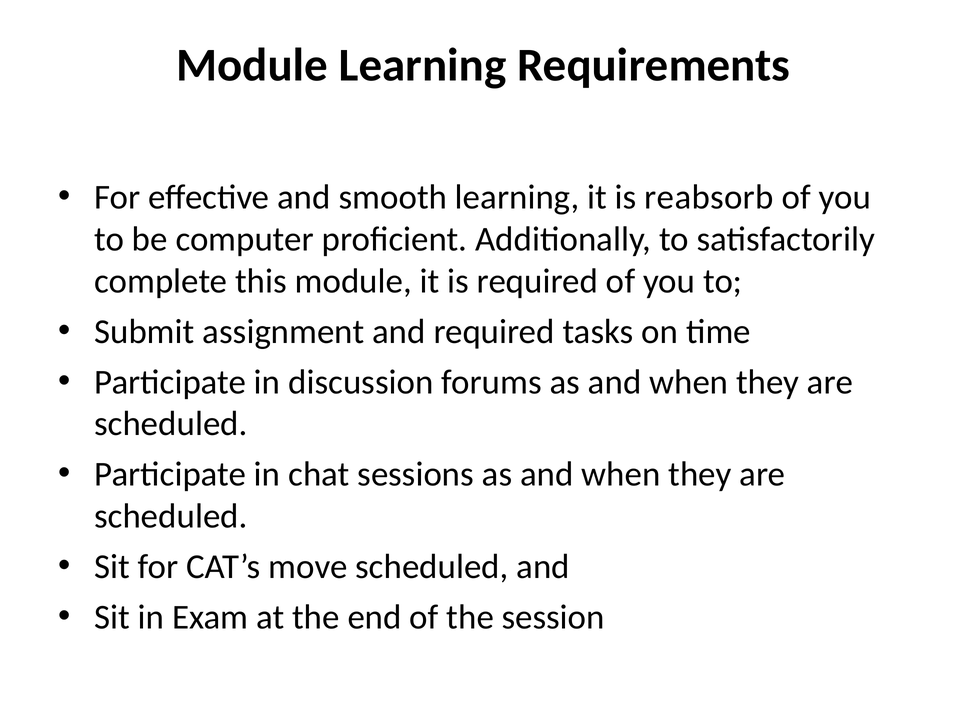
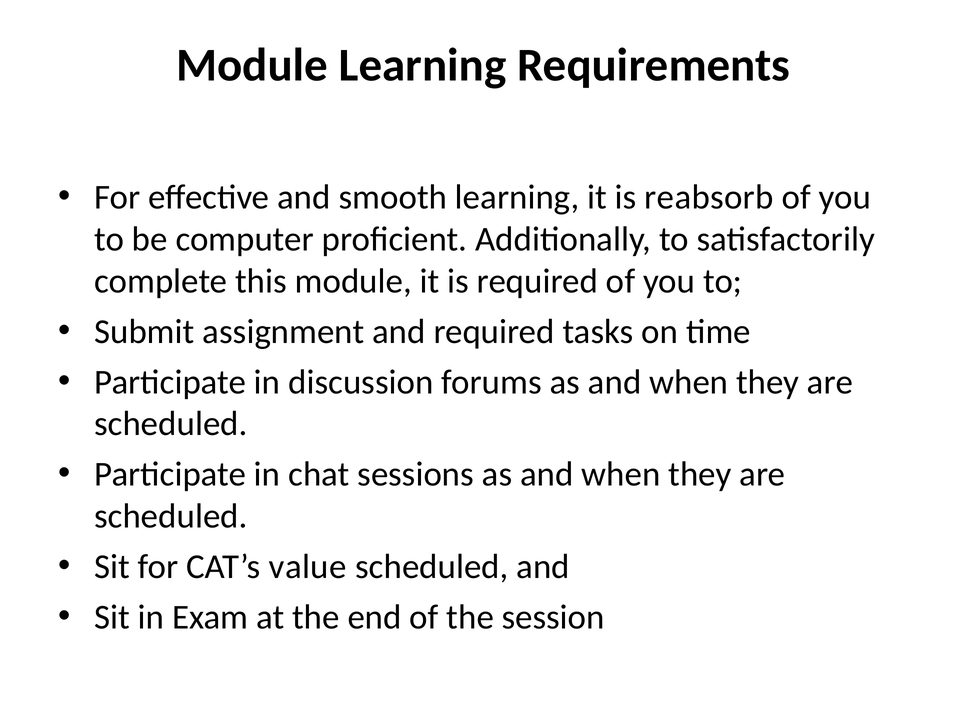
move: move -> value (308, 567)
